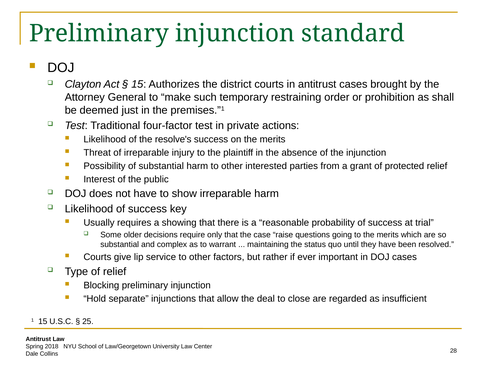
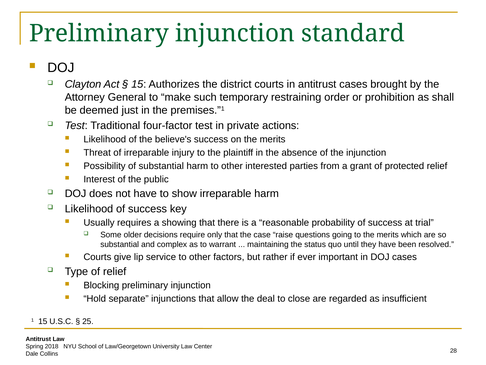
resolve's: resolve's -> believe's (173, 139)
